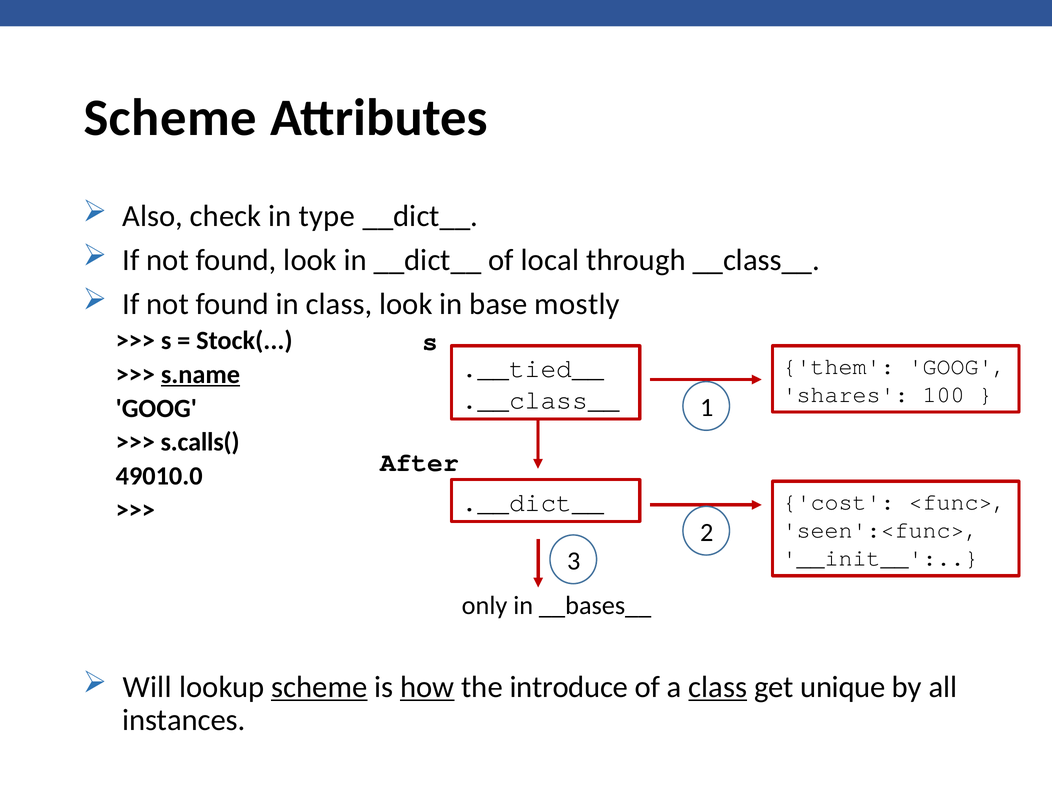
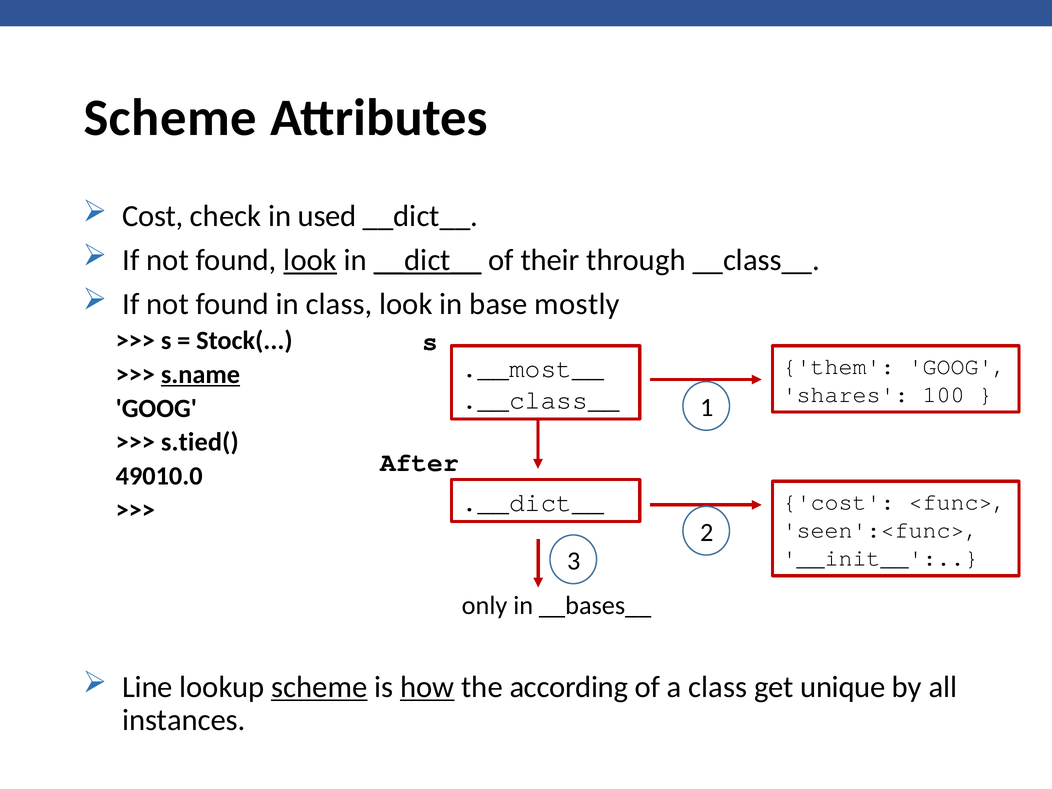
Also: Also -> Cost (153, 216)
type: type -> used (327, 216)
look underline: none -> present (310, 260)
__dict__ underline: none -> present (428, 260)
local: local -> their (550, 260)
.__tied__: .__tied__ -> .__most__ (533, 368)
s.calls(: s.calls( -> s.tied( (200, 442)
Will: Will -> Line (147, 687)
introduce: introduce -> according (569, 687)
class underline: present -> none (718, 687)
